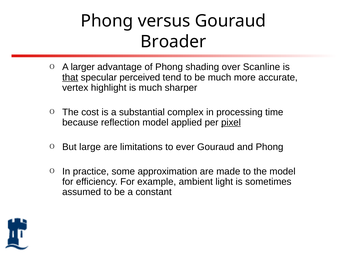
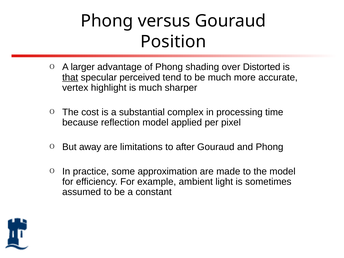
Broader: Broader -> Position (173, 42)
Scanline: Scanline -> Distorted (262, 67)
pixel underline: present -> none (231, 122)
large: large -> away (90, 147)
ever: ever -> after (185, 147)
